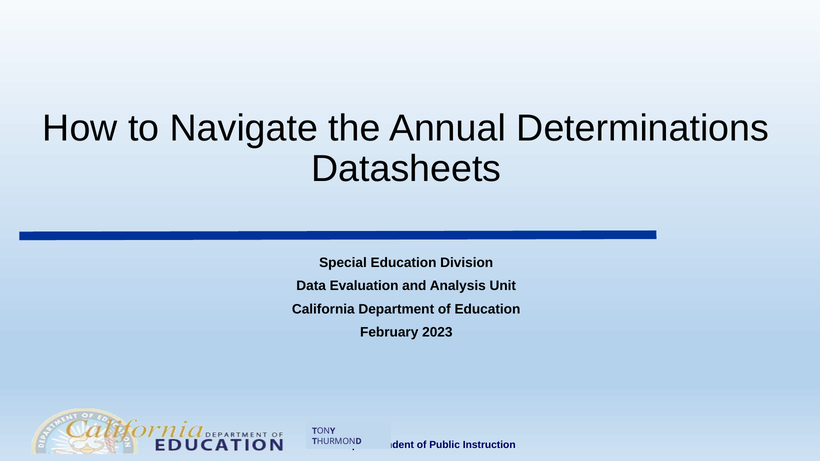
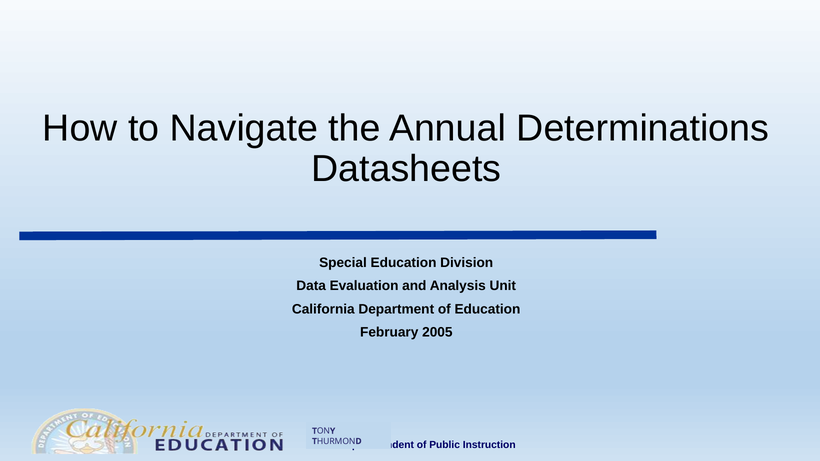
2023: 2023 -> 2005 (437, 333)
